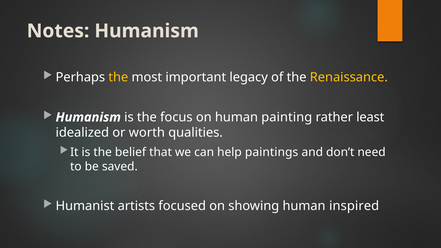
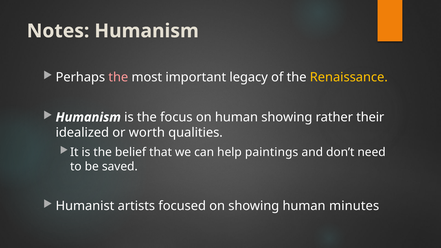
the colour: yellow -> pink (118, 77)
human painting: painting -> showing (287, 117)
least: least -> their (370, 117)
inspired: inspired -> minutes (354, 206)
